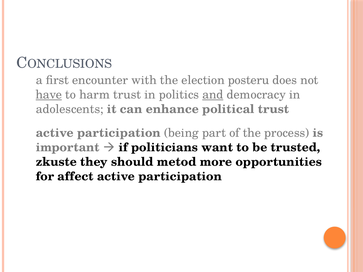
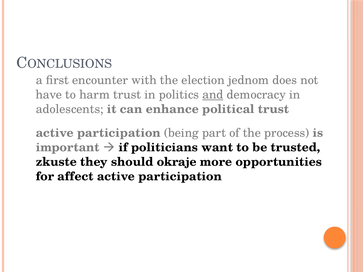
posteru: posteru -> jednom (249, 80)
have underline: present -> none (49, 95)
metod: metod -> okraje (177, 162)
